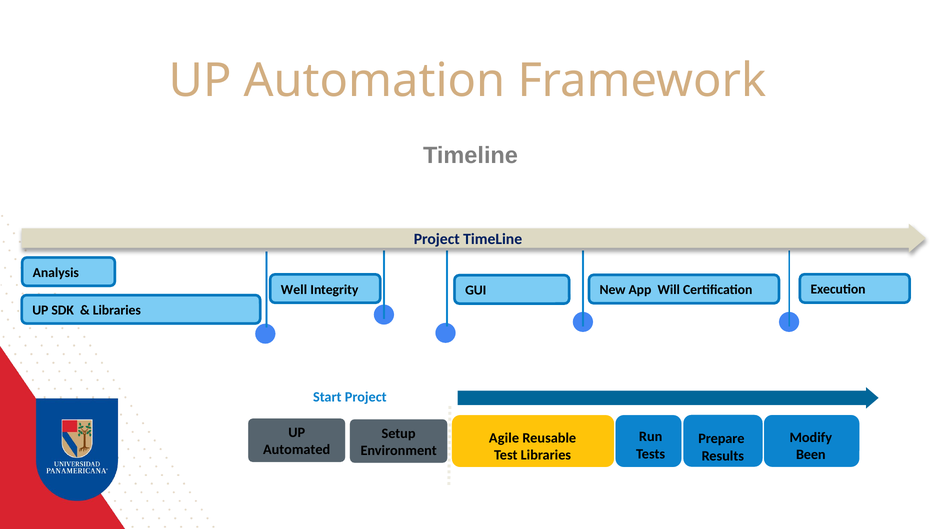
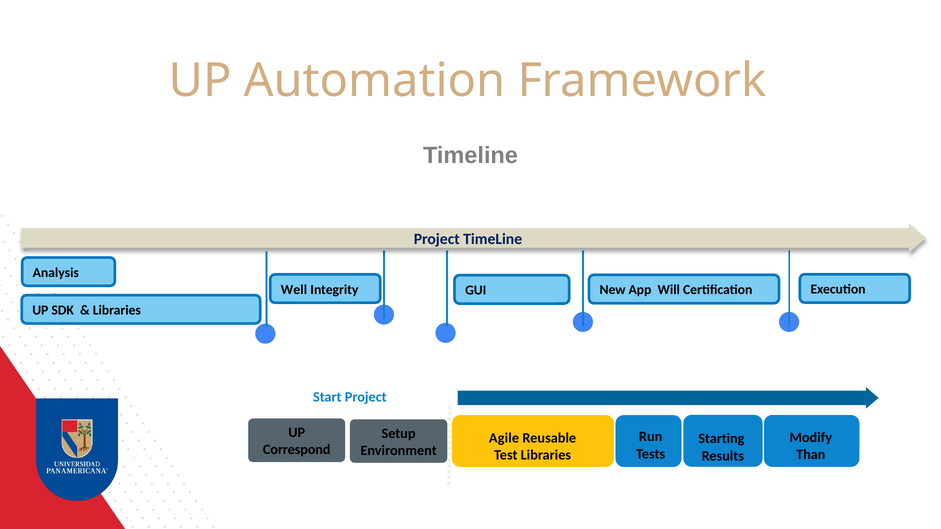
Prepare: Prepare -> Starting (721, 439)
Automated: Automated -> Correspond (297, 450)
Been: Been -> Than (811, 455)
